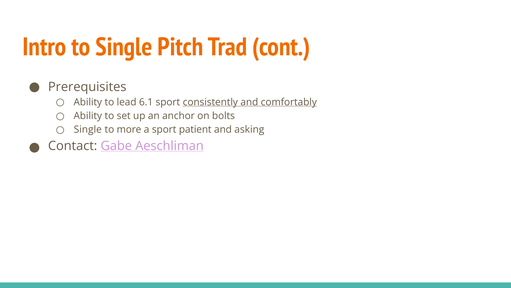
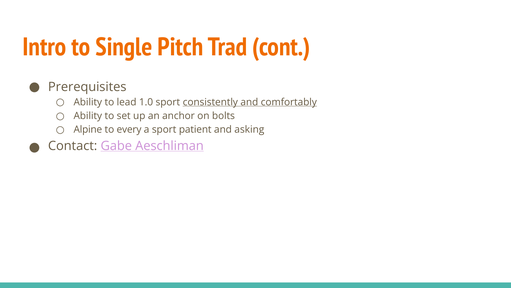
6.1: 6.1 -> 1.0 (146, 102)
Single: Single -> Alpine (88, 129)
more: more -> every (129, 129)
